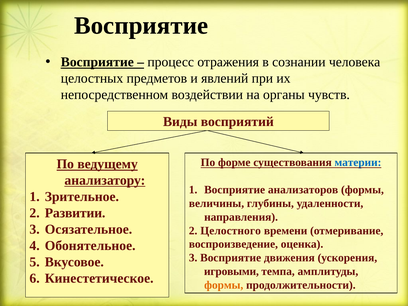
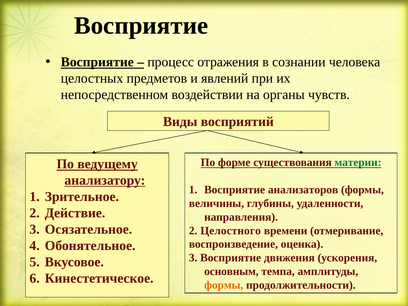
материи colour: blue -> green (358, 163)
Развитии: Развитии -> Действие (75, 213)
игровыми: игровыми -> основным (231, 271)
